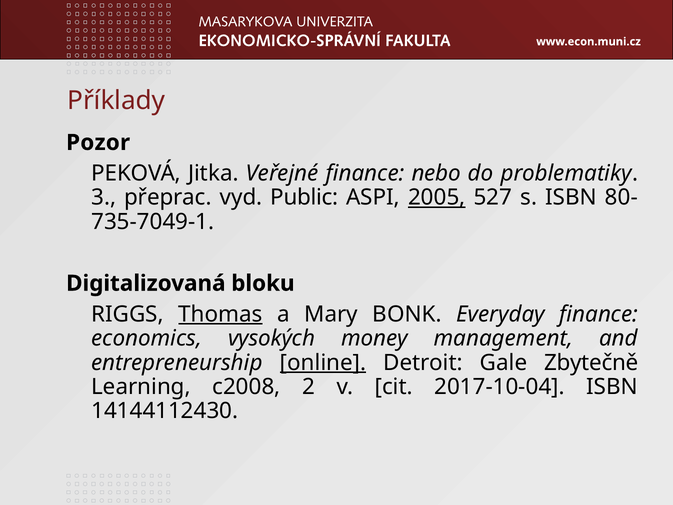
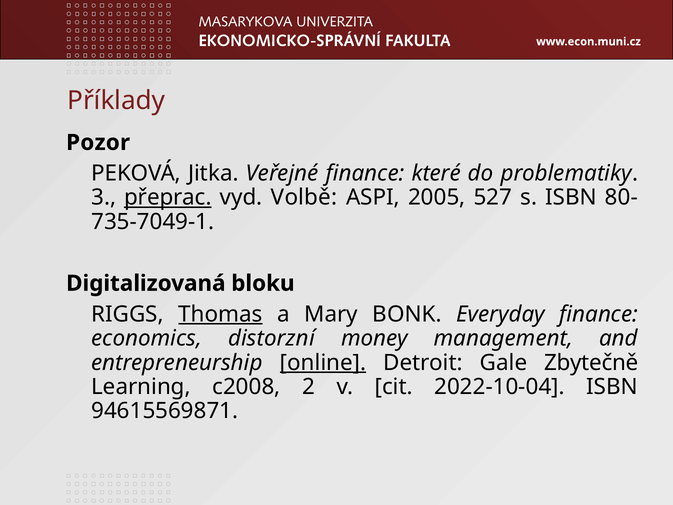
nebo: nebo -> které (436, 173)
přeprac underline: none -> present (168, 197)
Public: Public -> Volbě (304, 197)
2005 underline: present -> none (437, 197)
vysokých: vysokých -> distorzní (271, 338)
2017-10-04: 2017-10-04 -> 2022-10-04 (500, 387)
14144112430: 14144112430 -> 94615569871 (165, 411)
